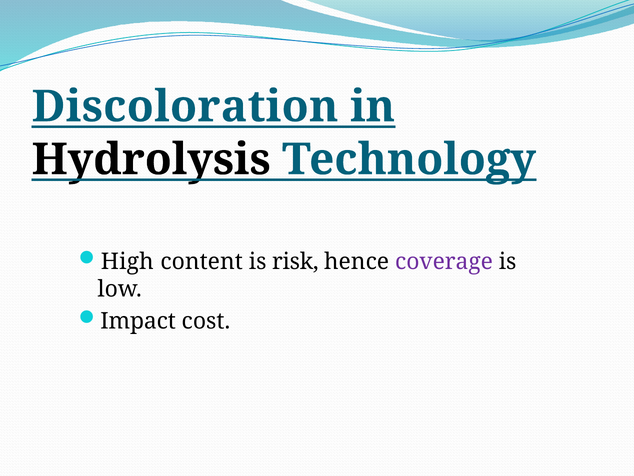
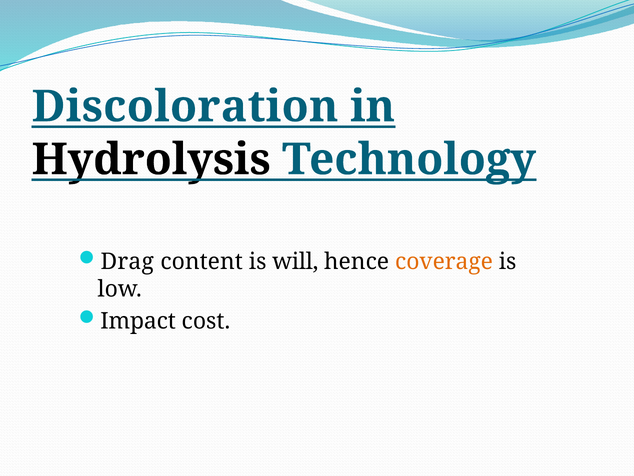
High: High -> Drag (127, 261)
risk: risk -> will (295, 261)
coverage colour: purple -> orange (444, 261)
